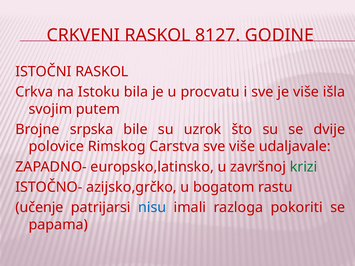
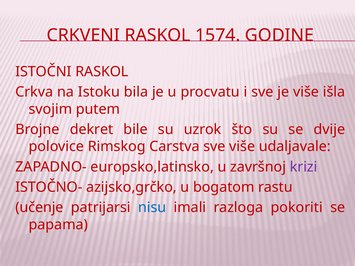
8127: 8127 -> 1574 (218, 35)
srpska: srpska -> dekret (91, 129)
krizi colour: green -> purple (304, 167)
